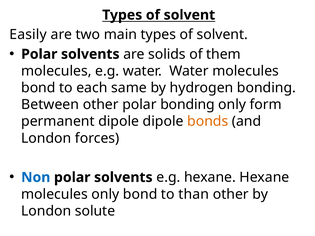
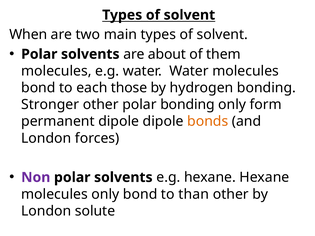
Easily: Easily -> When (28, 35)
solids: solids -> about (167, 54)
same: same -> those (129, 88)
Between: Between -> Stronger (50, 105)
Non colour: blue -> purple (36, 178)
